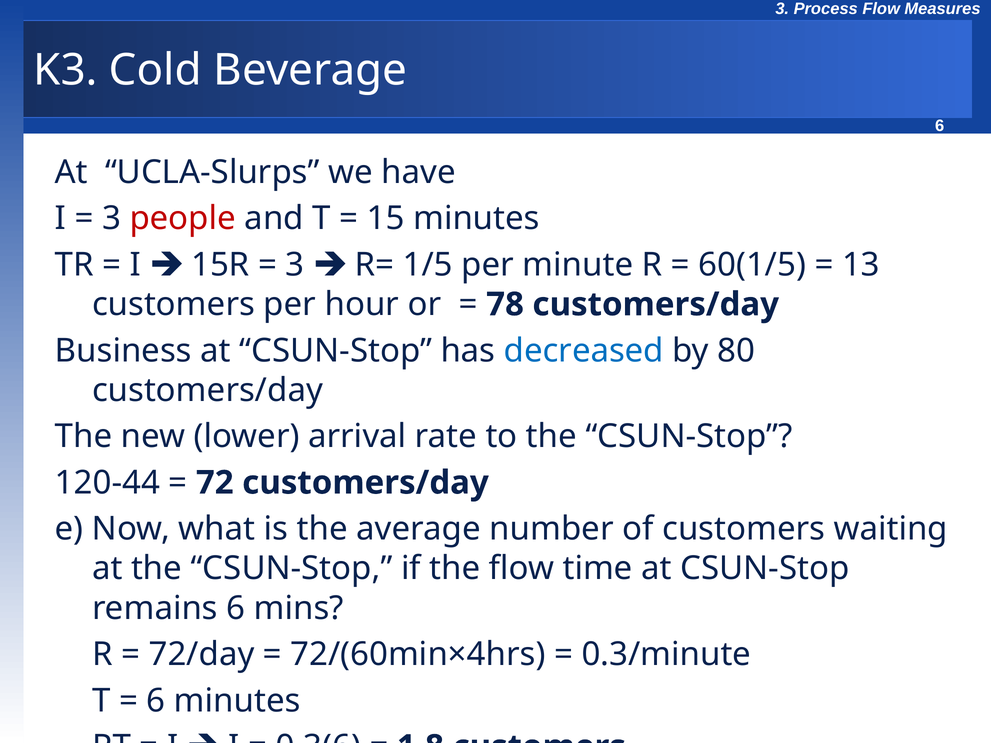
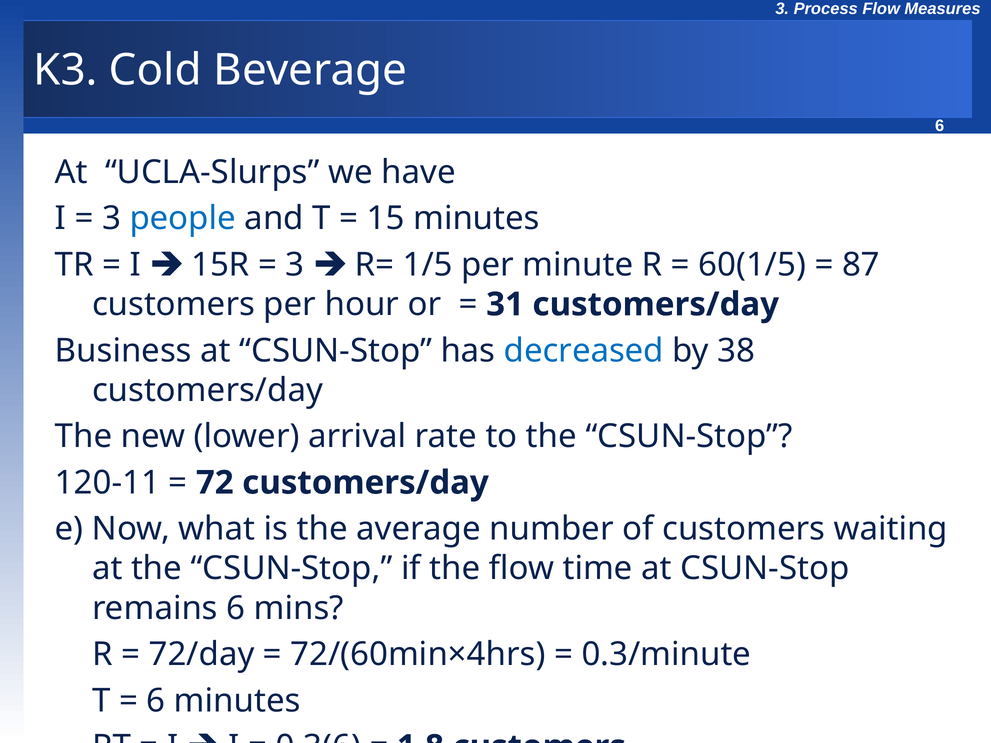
people colour: red -> blue (183, 219)
13: 13 -> 87 (861, 265)
78: 78 -> 31 (505, 305)
80: 80 -> 38 (736, 351)
120-44: 120-44 -> 120-11 (107, 483)
